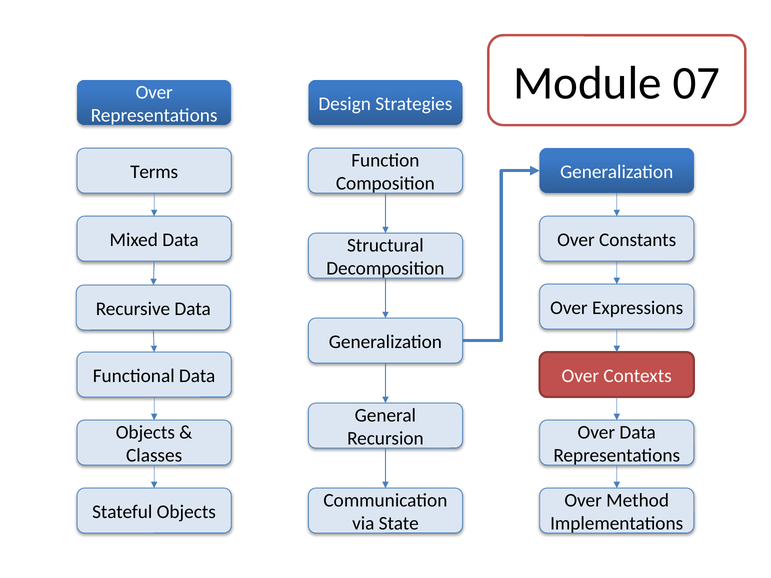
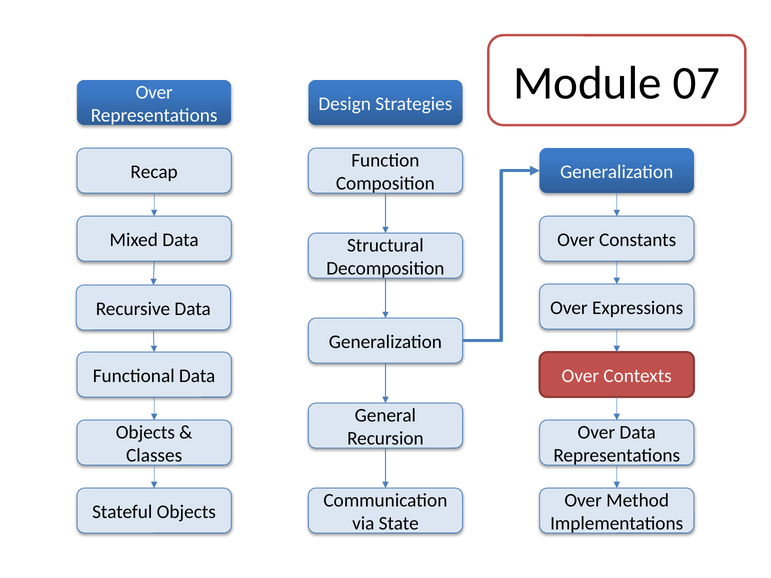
Terms: Terms -> Recap (154, 172)
